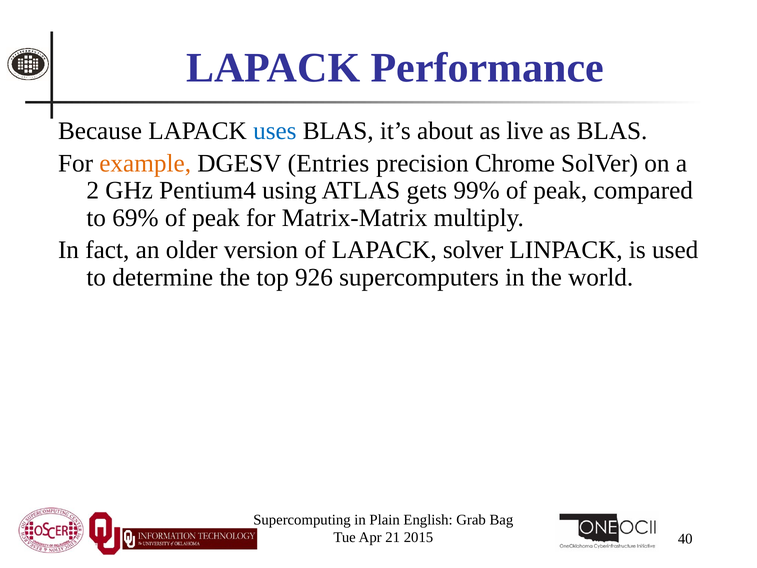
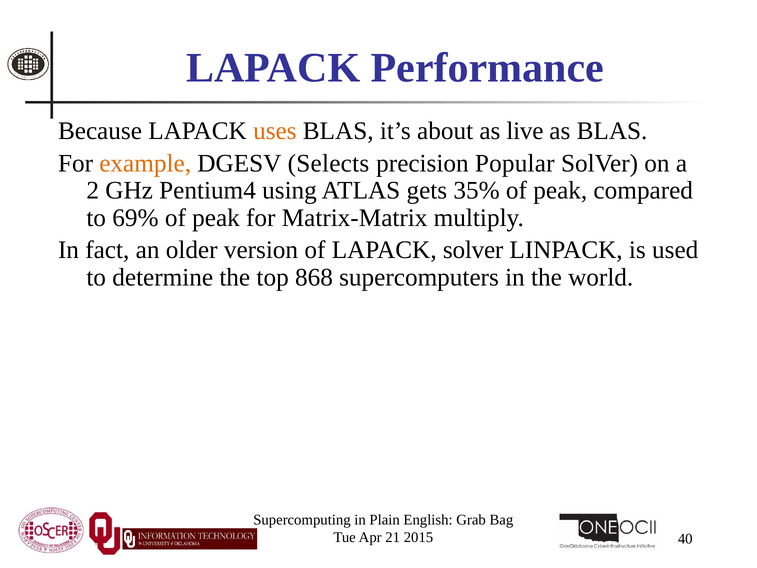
uses colour: blue -> orange (275, 131)
Entries: Entries -> Selects (328, 163)
Chrome: Chrome -> Popular (515, 163)
99%: 99% -> 35% (477, 190)
926: 926 -> 868 (314, 277)
